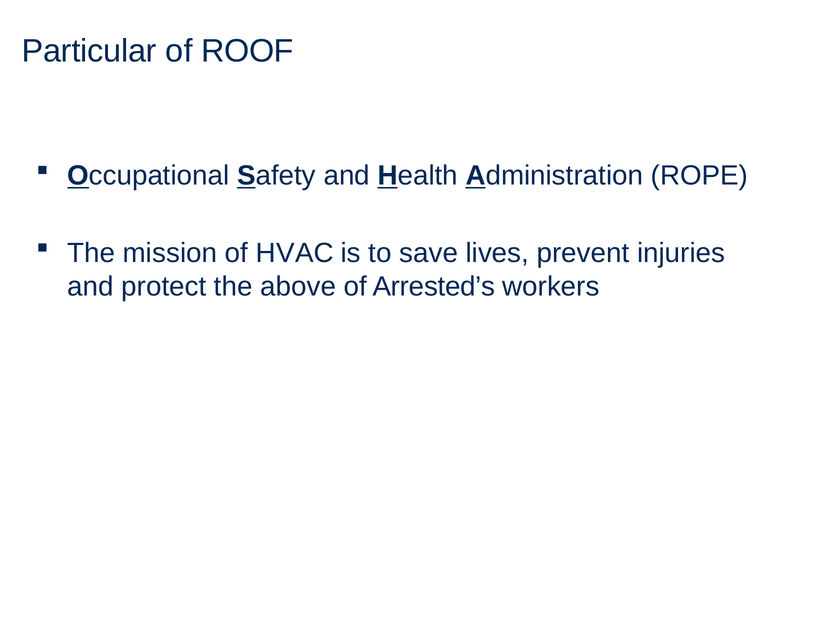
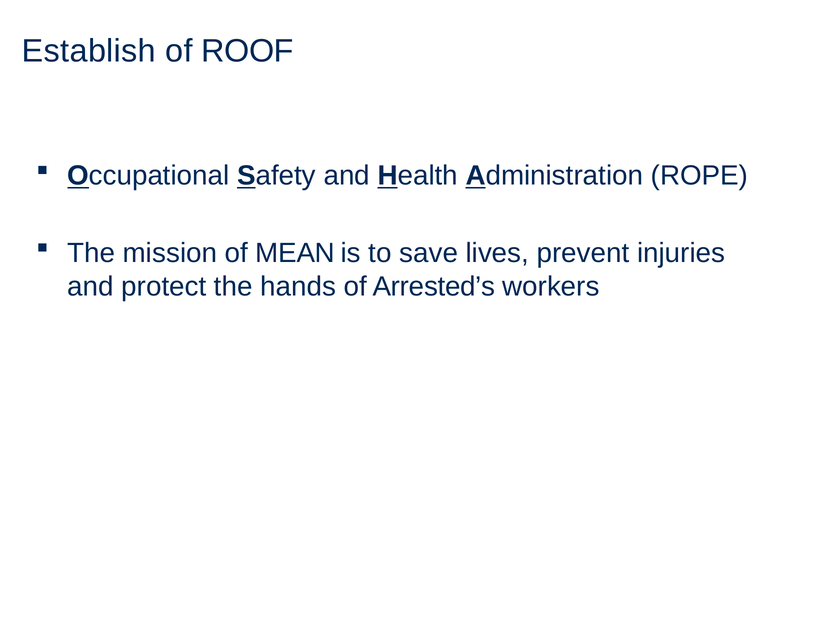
Particular: Particular -> Establish (89, 51)
HVAC: HVAC -> MEAN (295, 253)
above: above -> hands (298, 287)
